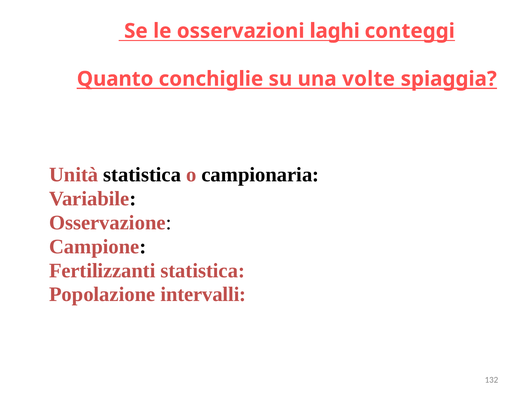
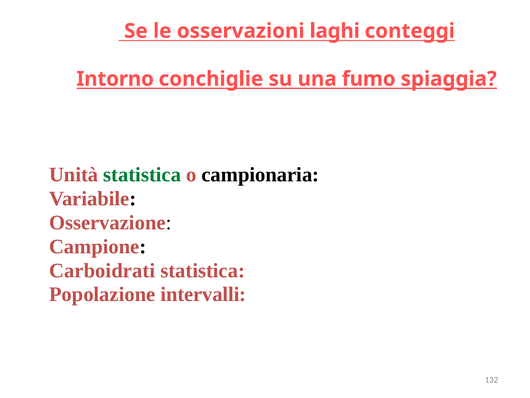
Quanto: Quanto -> Intorno (115, 79)
volte: volte -> fumo (369, 79)
statistica colour: black -> green (142, 174)
Fertilizzanti: Fertilizzanti -> Carboidrati (102, 270)
